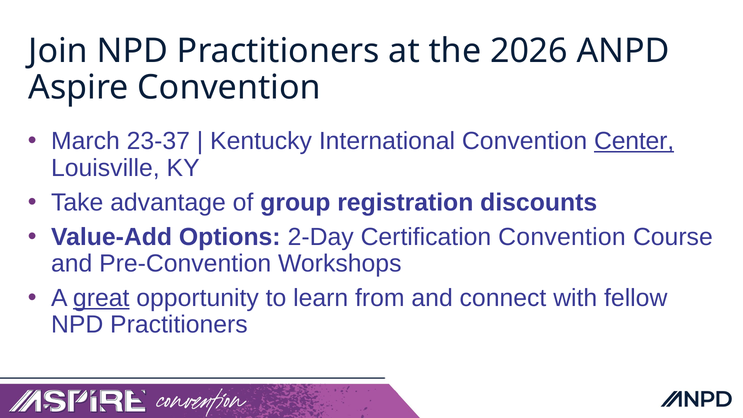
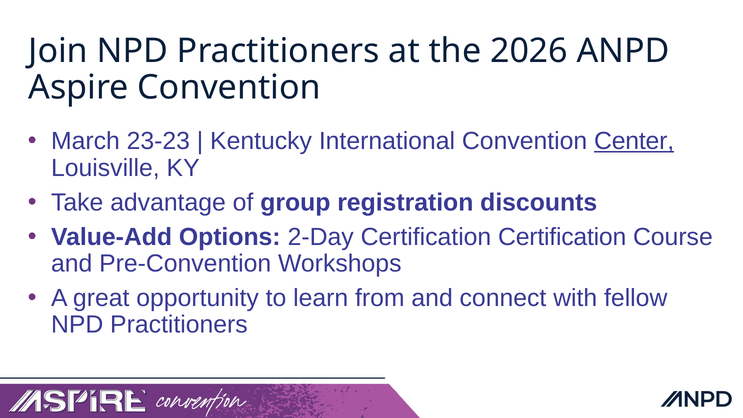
23-37: 23-37 -> 23-23 (158, 141)
Certification Convention: Convention -> Certification (562, 237)
great underline: present -> none (101, 298)
